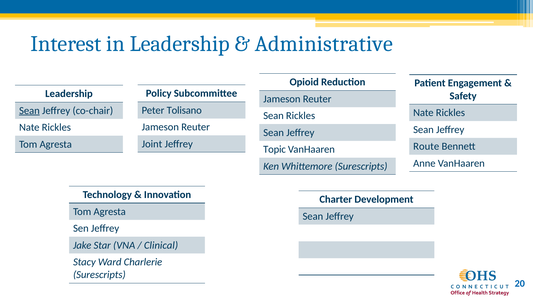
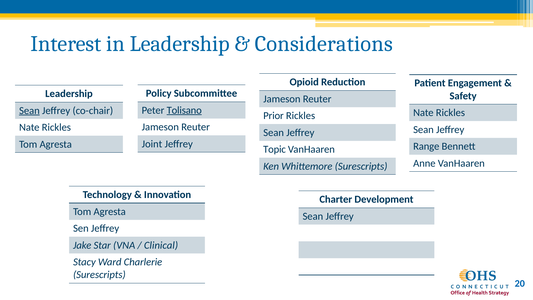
Administrative: Administrative -> Considerations (324, 44)
Tolisano underline: none -> present (184, 110)
Sean: Sean -> Prior (274, 116)
Route: Route -> Range (426, 146)
